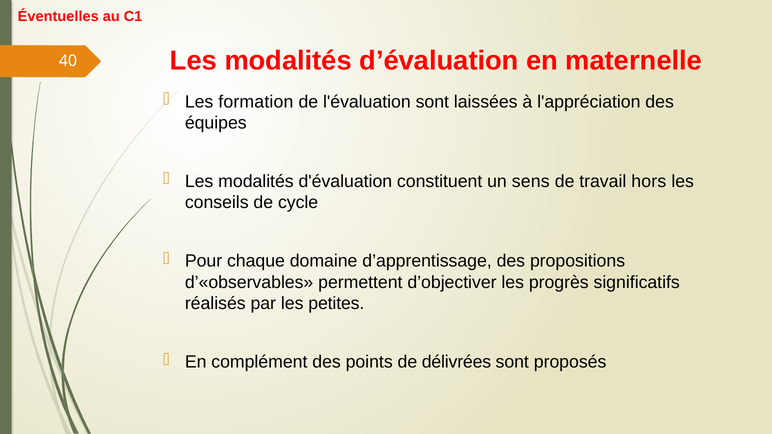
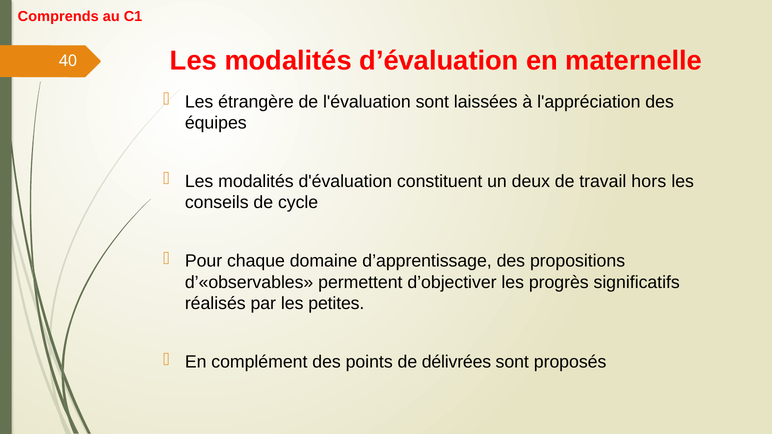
Éventuelles: Éventuelles -> Comprends (58, 17)
formation: formation -> étrangère (256, 102)
sens: sens -> deux (531, 182)
